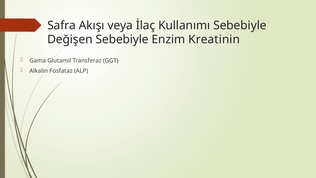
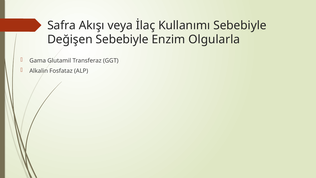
Kreatinin: Kreatinin -> Olgularla (214, 40)
